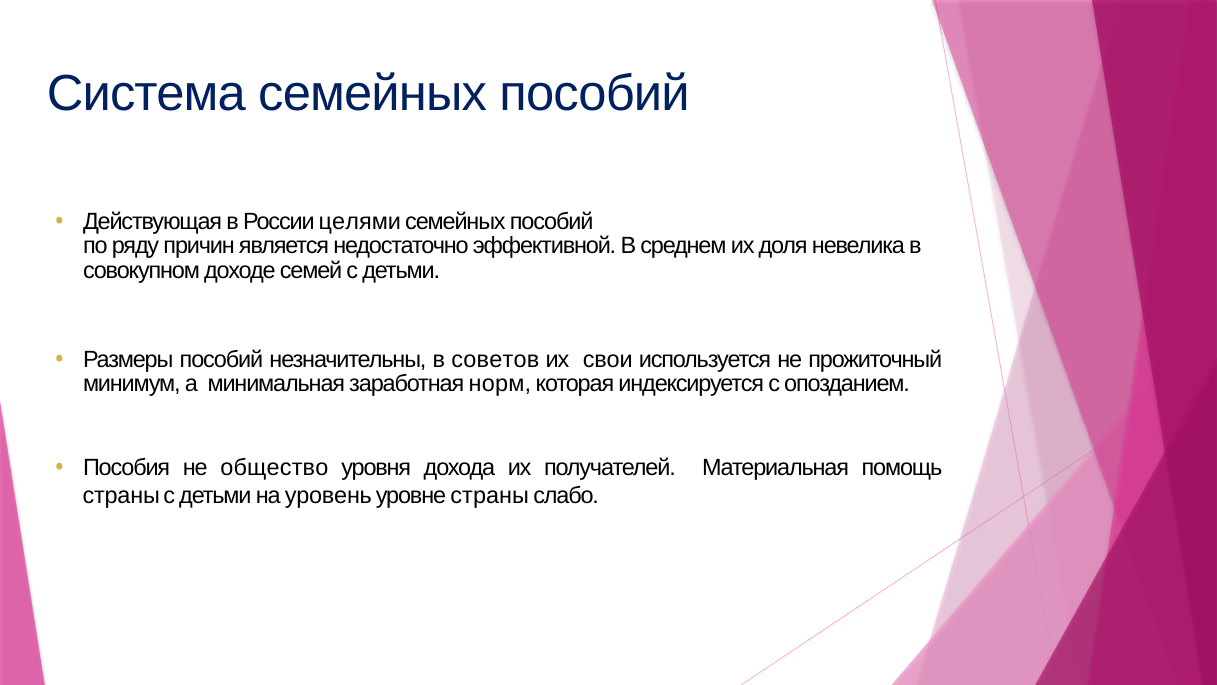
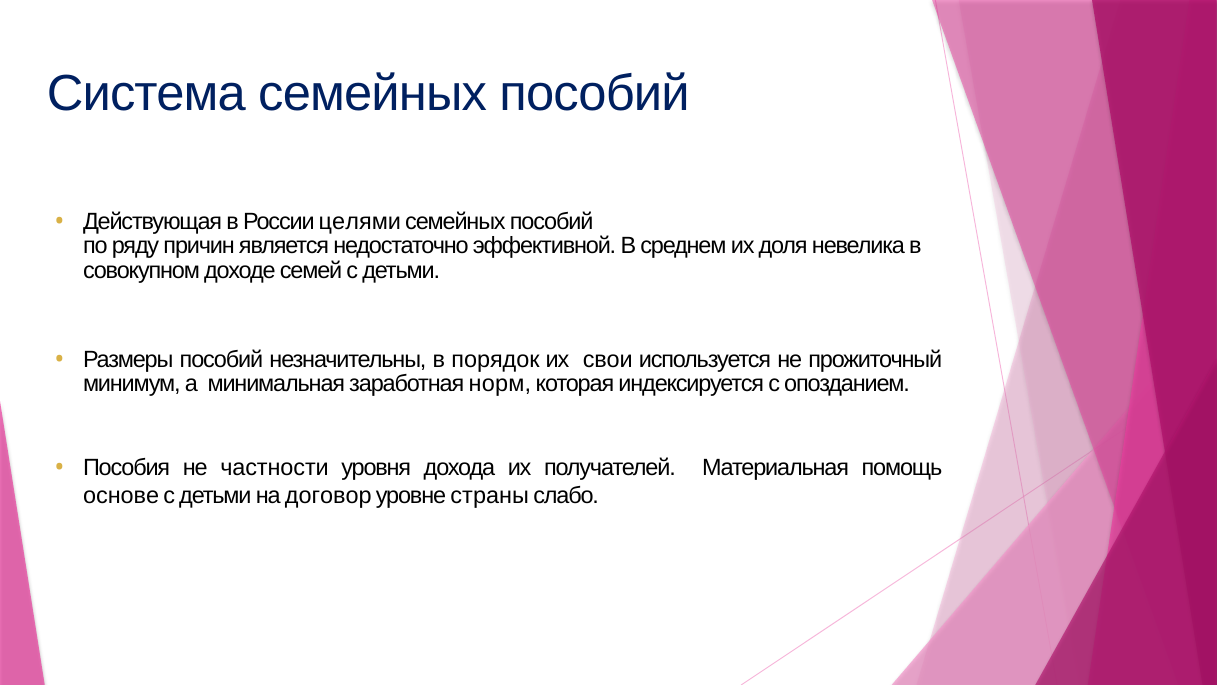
советов: советов -> порядок (495, 359)
общество: общество -> частности (275, 468)
страны: страны -> основе (121, 495)
уровень: уровень -> договор (328, 495)
